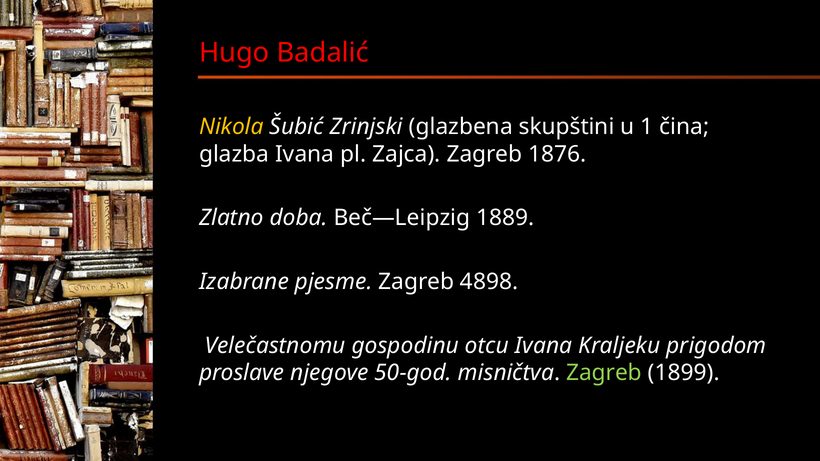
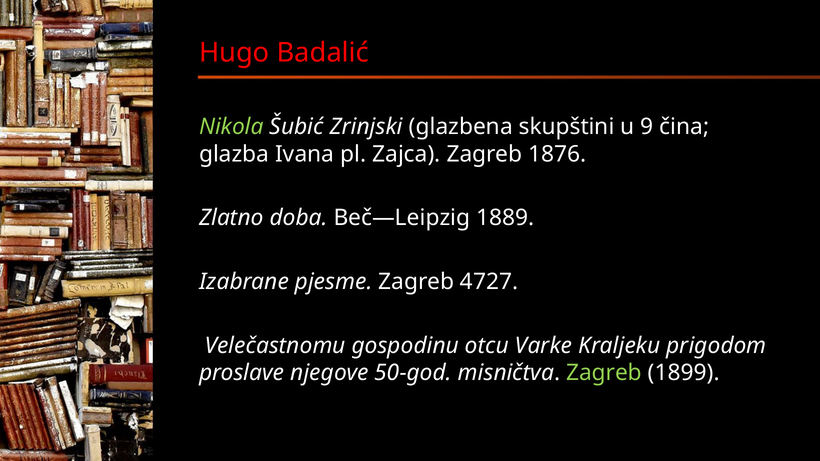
Nikola colour: yellow -> light green (231, 127)
1: 1 -> 9 (647, 127)
4898: 4898 -> 4727 (489, 282)
otcu Ivana: Ivana -> Varke (544, 346)
